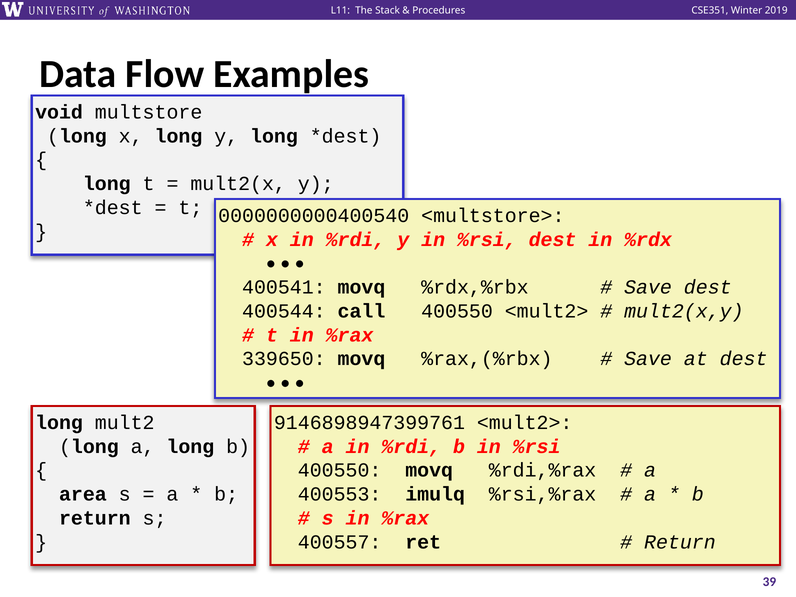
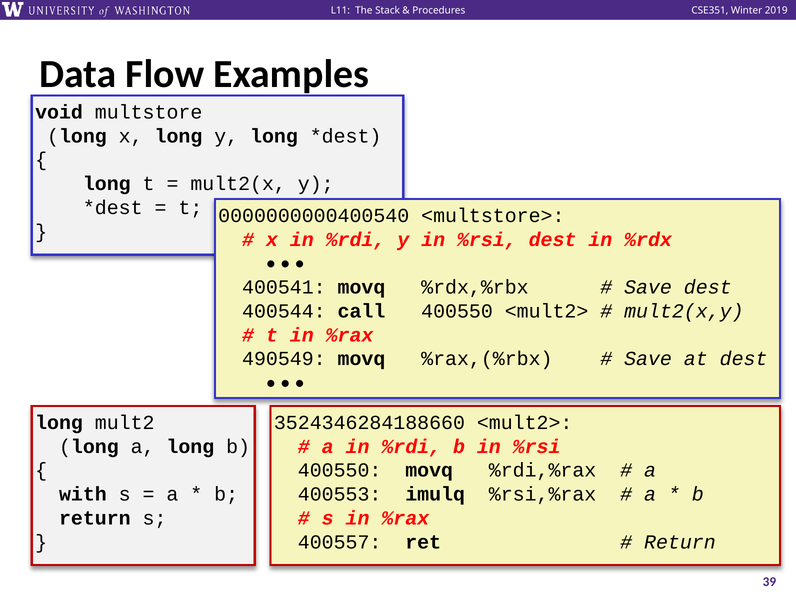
339650: 339650 -> 490549 (284, 359)
9146898947399761: 9146898947399761 -> 3524346284188660 (369, 423)
area: area -> with (83, 494)
